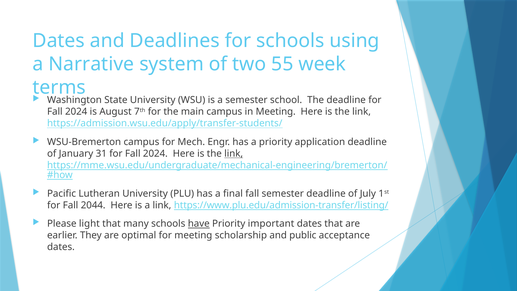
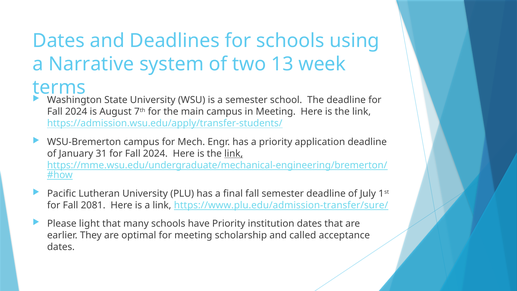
55: 55 -> 13 (282, 64)
2044: 2044 -> 2081 (93, 205)
https://www.plu.edu/admission-transfer/listing/: https://www.plu.edu/admission-transfer/listing/ -> https://www.plu.edu/admission-transfer/sure/ (281, 205)
have underline: present -> none (199, 224)
important: important -> institution (271, 224)
public: public -> called (303, 235)
